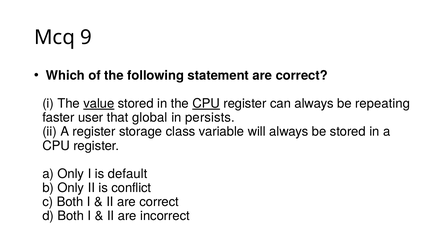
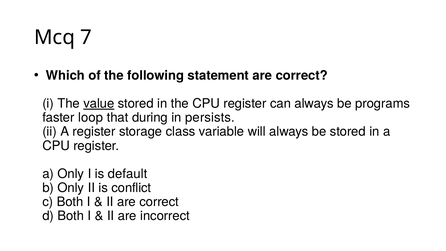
9: 9 -> 7 (86, 37)
CPU underline: present -> none (206, 104)
repeating: repeating -> programs (383, 104)
user: user -> loop (91, 118)
global: global -> during (150, 118)
